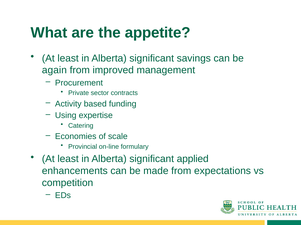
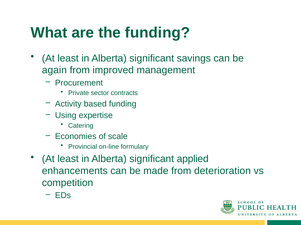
the appetite: appetite -> funding (158, 33)
expectations: expectations -> deterioration (222, 171)
